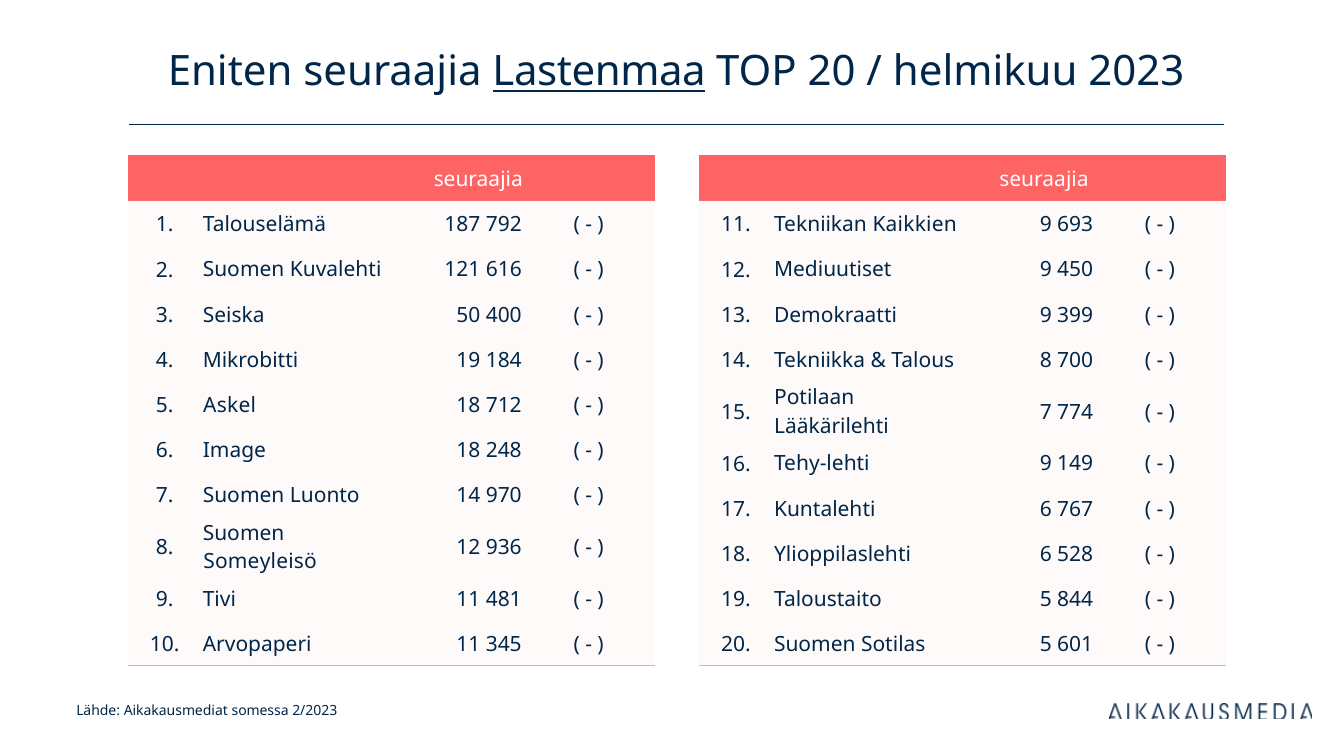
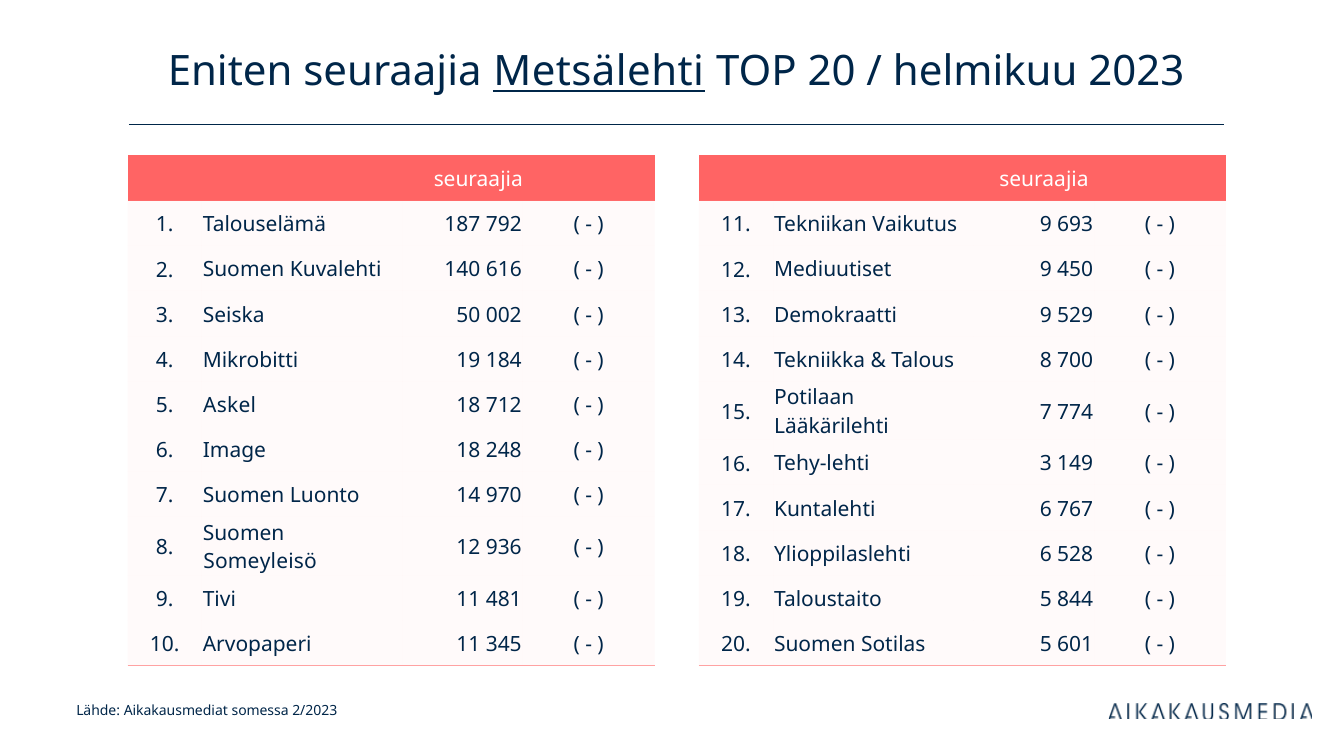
Lastenmaa: Lastenmaa -> Metsälehti (599, 72)
Kaikkien: Kaikkien -> Vaikutus (915, 225)
121: 121 -> 140 (462, 270)
400: 400 -> 002 (504, 315)
399: 399 -> 529 (1075, 315)
Tehy-lehti 9: 9 -> 3 (1046, 464)
